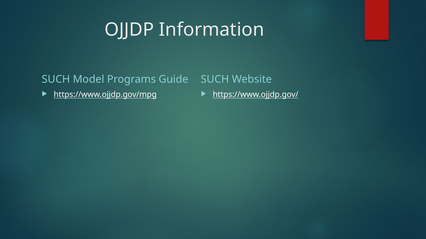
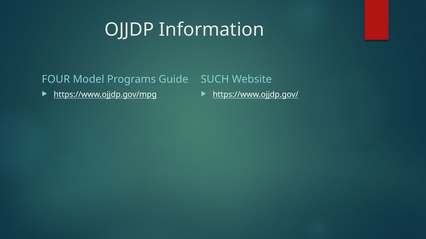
SUCH: SUCH -> FOUR (56, 79)
